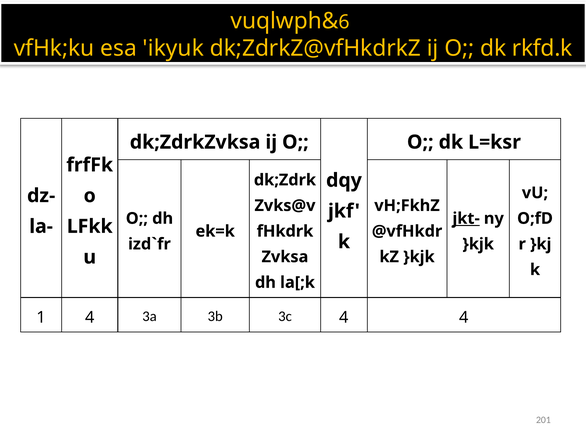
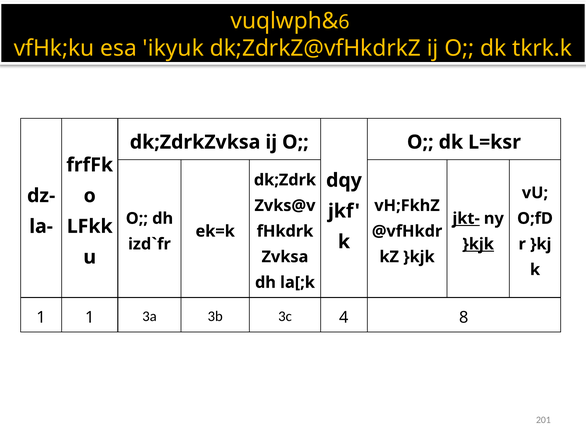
rkfd.k: rkfd.k -> tkrk.k (542, 48)
}kjk underline: none -> present (478, 244)
1 4: 4 -> 1 (90, 317)
4 4: 4 -> 8 (464, 317)
